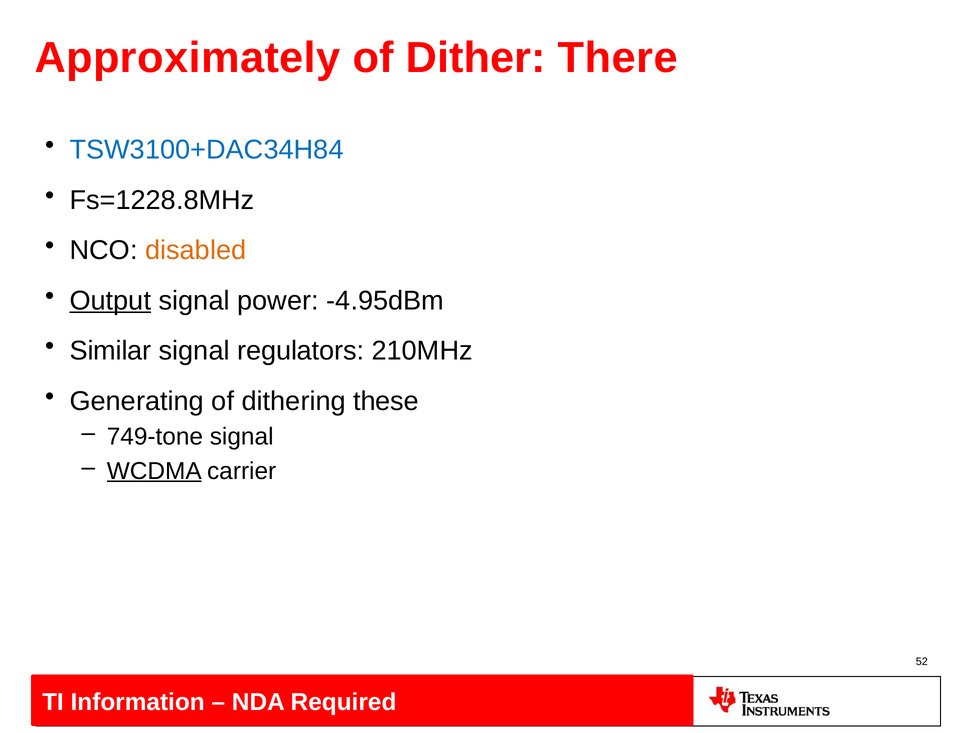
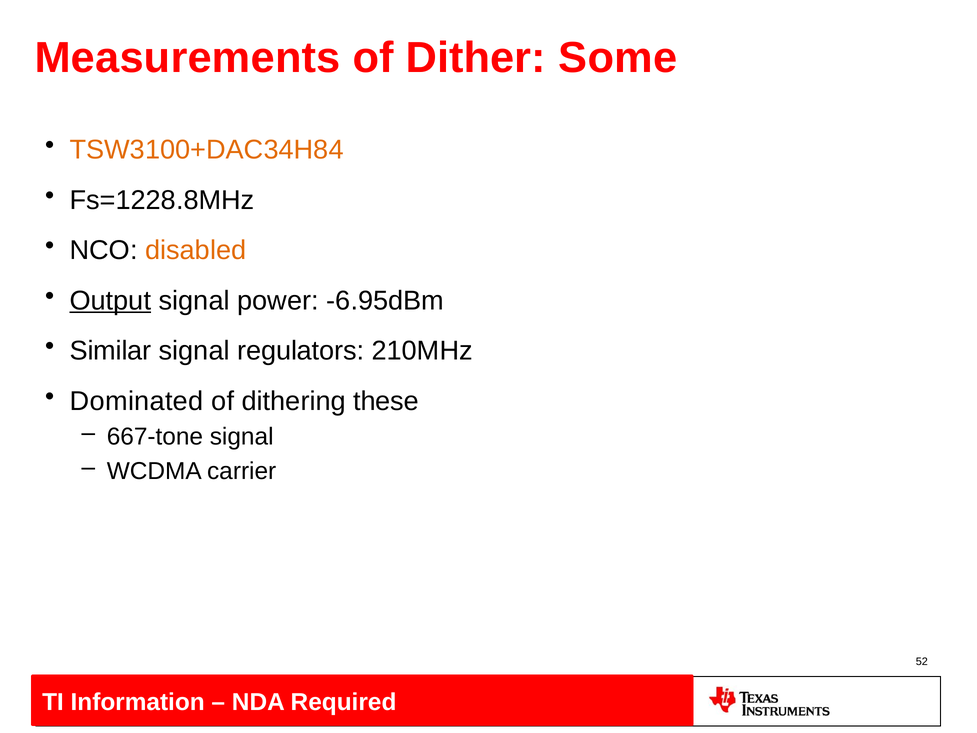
Approximately: Approximately -> Measurements (188, 58)
There: There -> Some (618, 58)
TSW3100+DAC34H84 colour: blue -> orange (207, 150)
-4.95dBm: -4.95dBm -> -6.95dBm (385, 300)
Generating: Generating -> Dominated (137, 401)
749-tone: 749-tone -> 667-tone (155, 437)
WCDMA underline: present -> none (154, 471)
